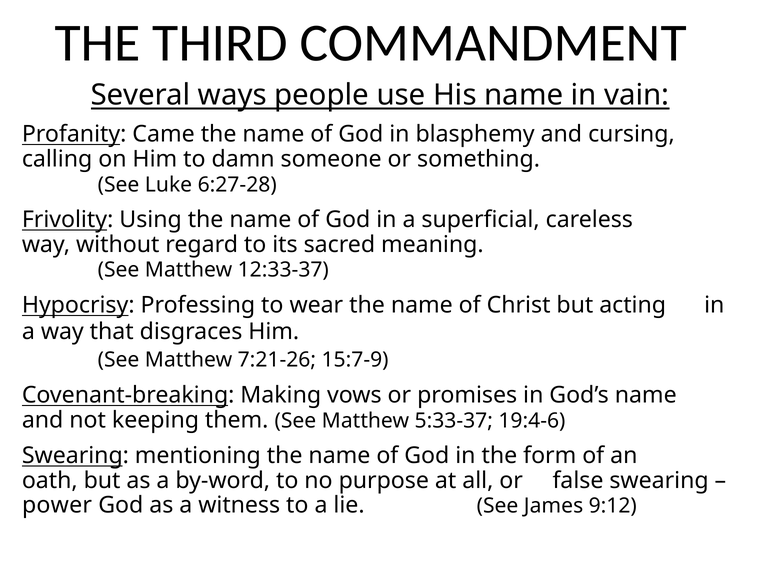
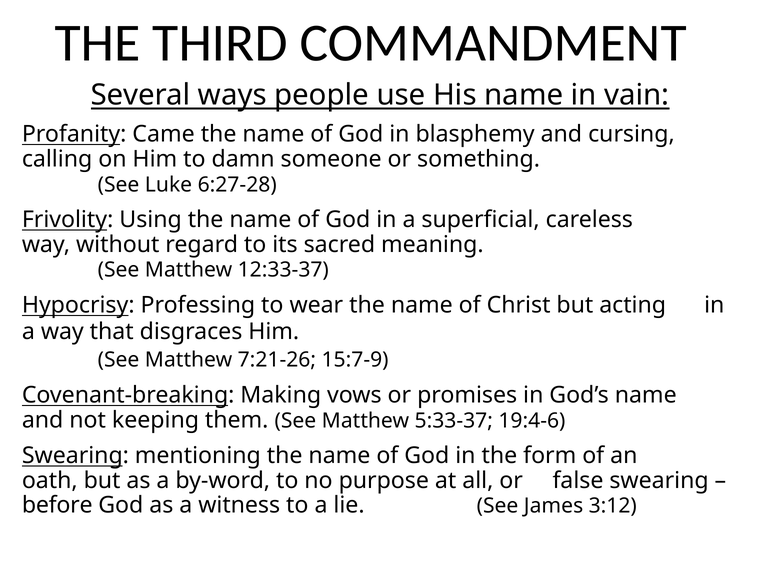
power: power -> before (57, 506)
9:12: 9:12 -> 3:12 (613, 506)
